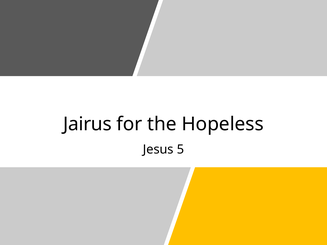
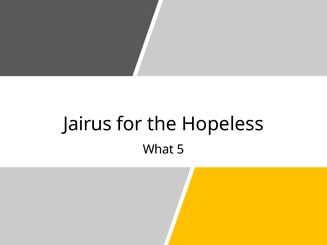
Jesus: Jesus -> What (158, 150)
